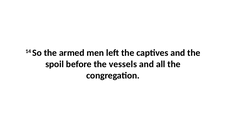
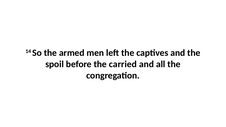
vessels: vessels -> carried (123, 64)
